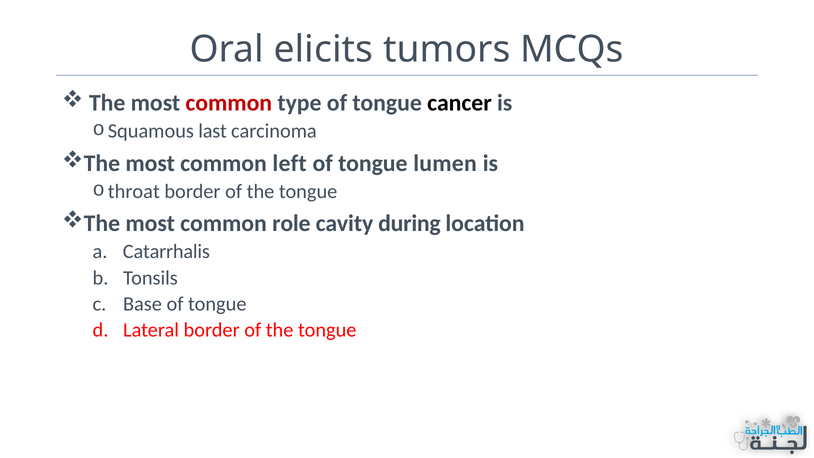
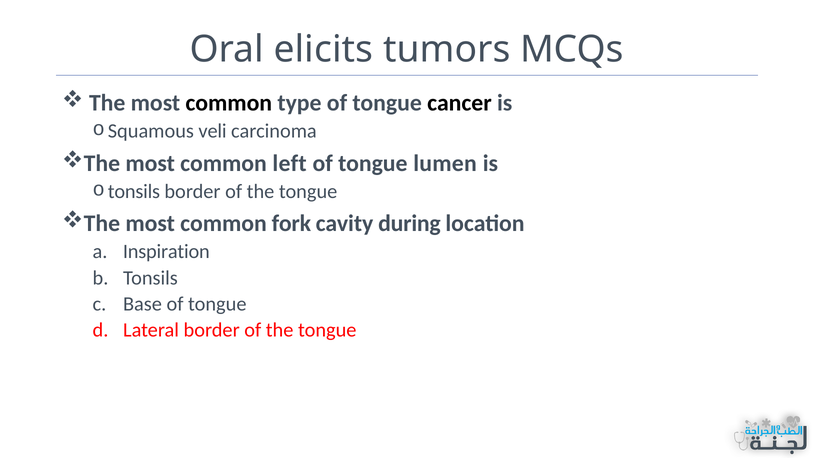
common colour: red -> black (229, 103)
last: last -> veli (213, 131)
throat: throat -> tonsils (134, 191)
role: role -> fork (291, 224)
Catarrhalis: Catarrhalis -> Inspiration (166, 252)
